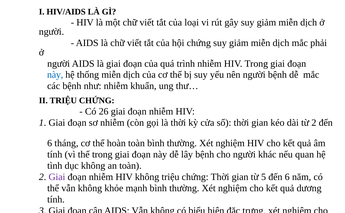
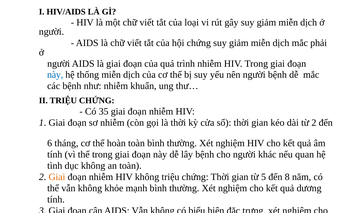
26: 26 -> 35 (104, 111)
Giai colour: purple -> orange (57, 177)
5 đến 6: 6 -> 8 (287, 177)
